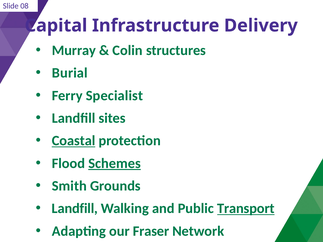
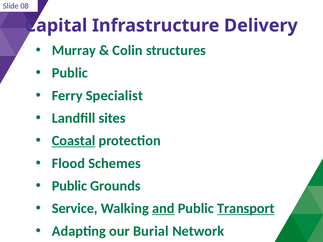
Burial: Burial -> Public (70, 73)
Schemes underline: present -> none (115, 163)
Smith: Smith -> Public (69, 186)
Landfill: Landfill -> Service (75, 209)
and underline: none -> present (163, 209)
Fraser: Fraser -> Burial (151, 231)
